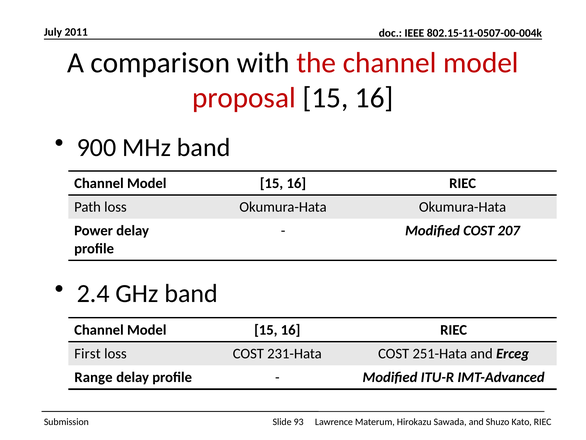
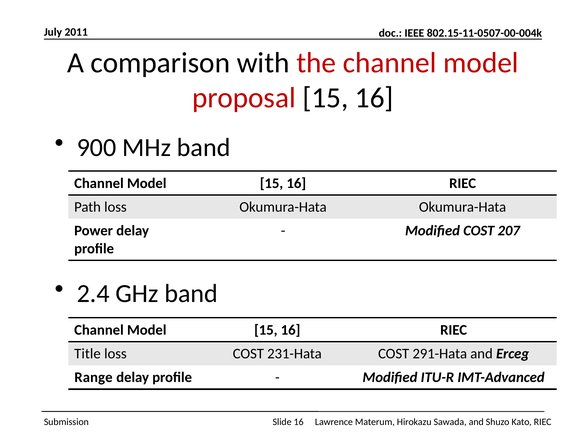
First: First -> Title (87, 353)
251-Hata: 251-Hata -> 291-Hata (440, 353)
Slide 93: 93 -> 16 (299, 422)
